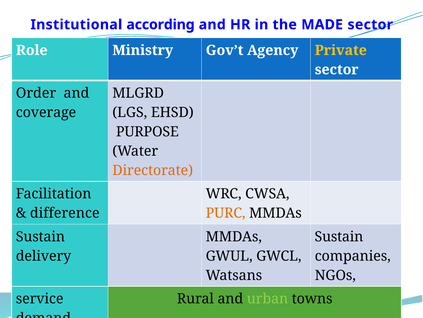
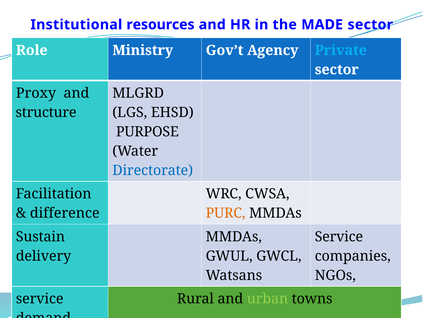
according: according -> resources (160, 25)
Private colour: yellow -> light blue (341, 50)
Order: Order -> Proxy (36, 93)
coverage: coverage -> structure (46, 112)
Directorate colour: orange -> blue (153, 170)
Sustain: Sustain -> Service (339, 236)
